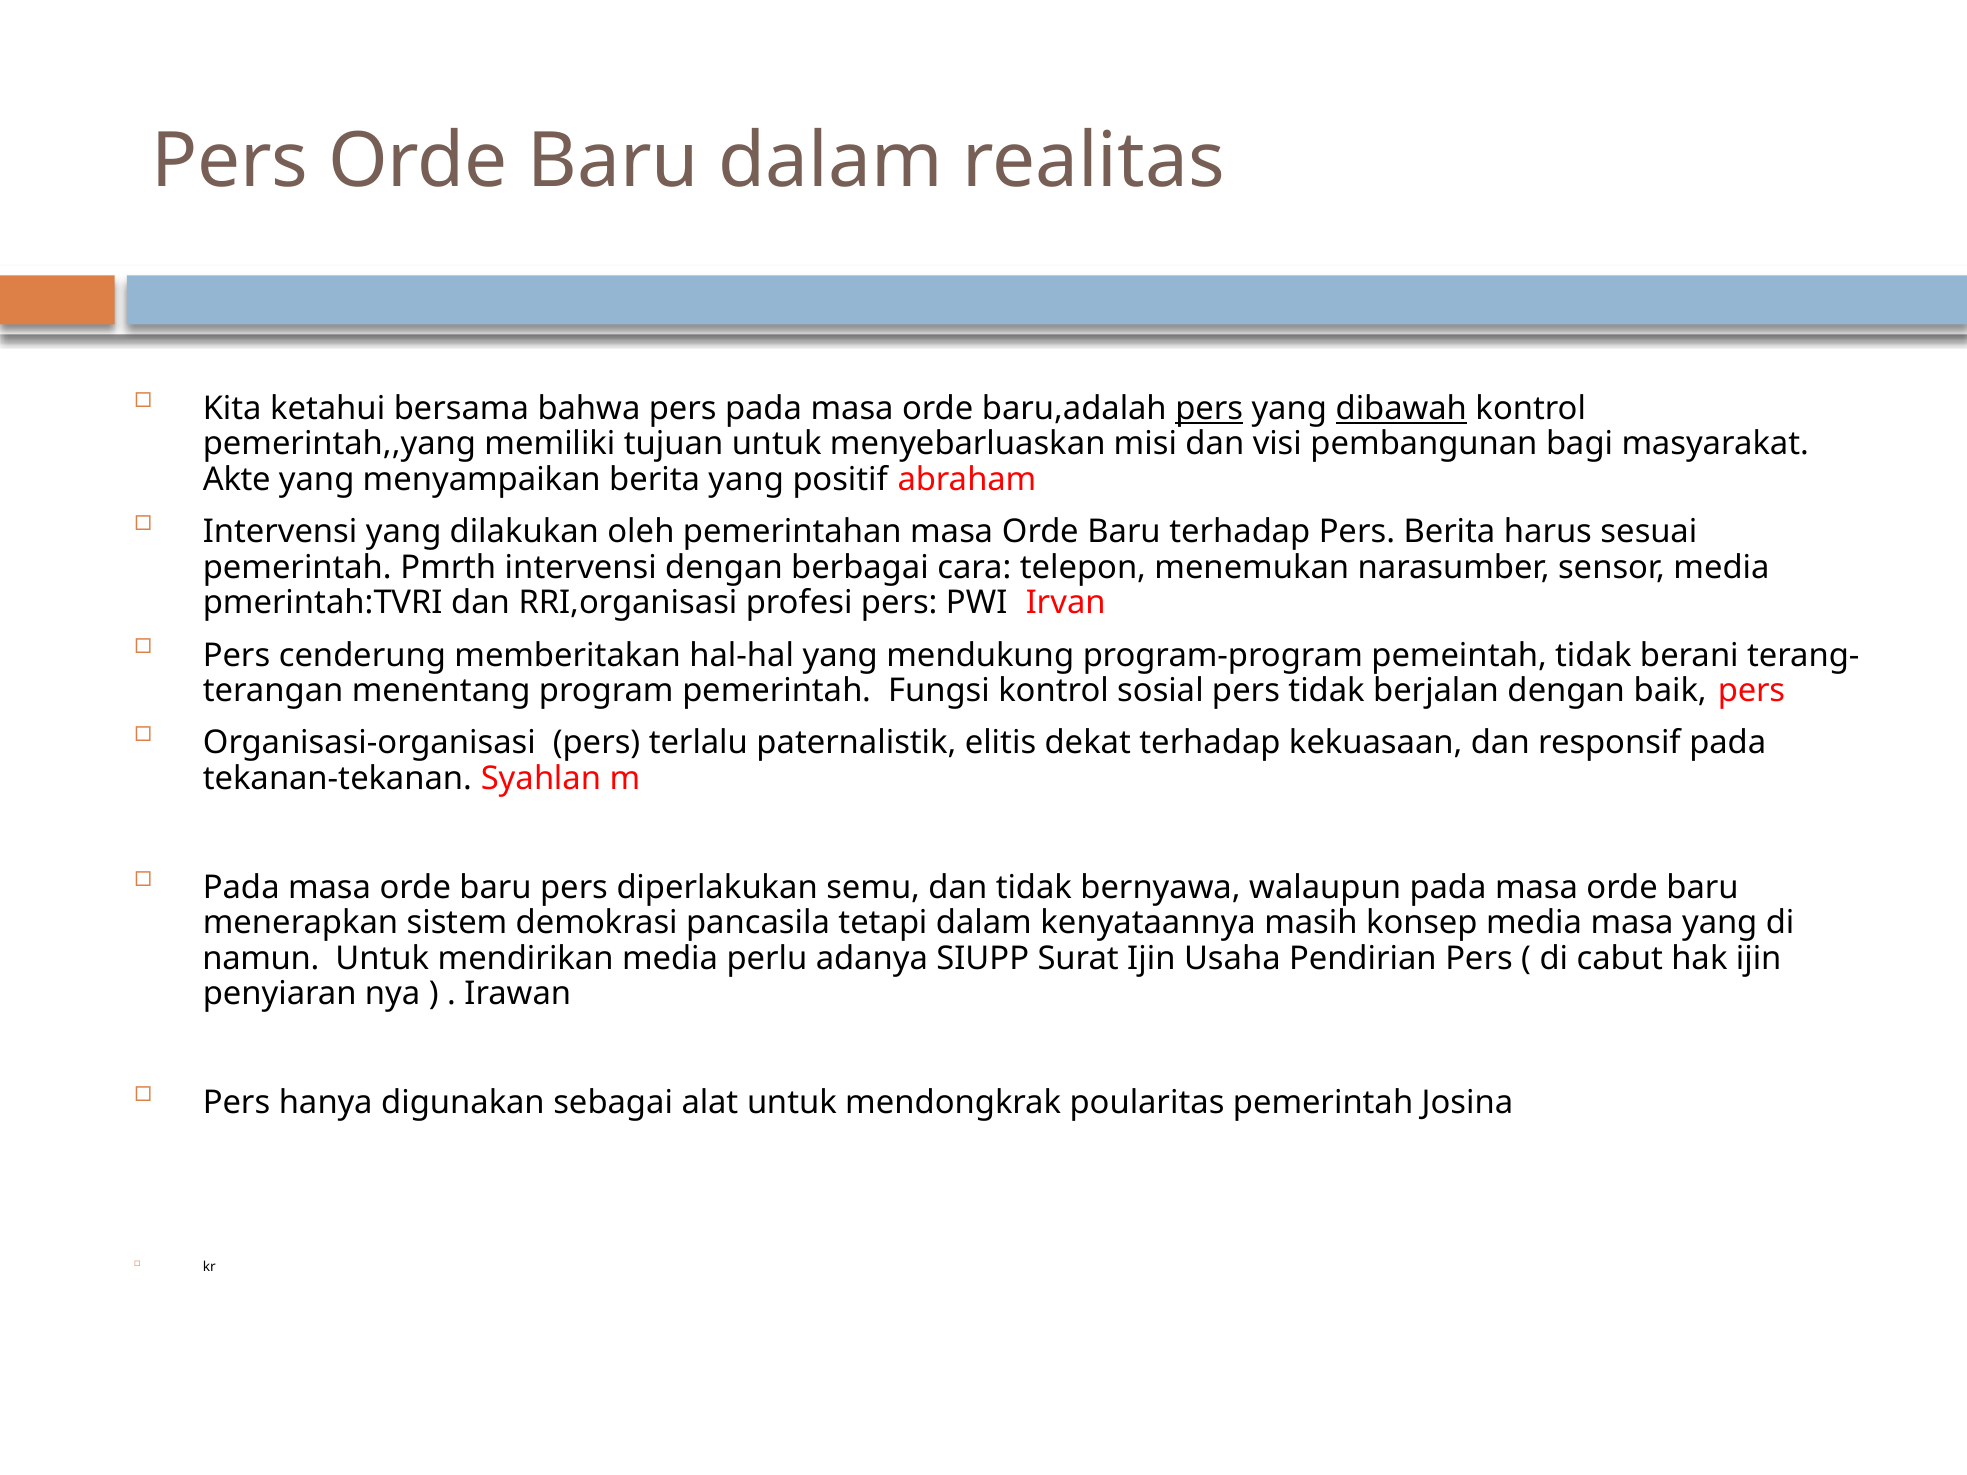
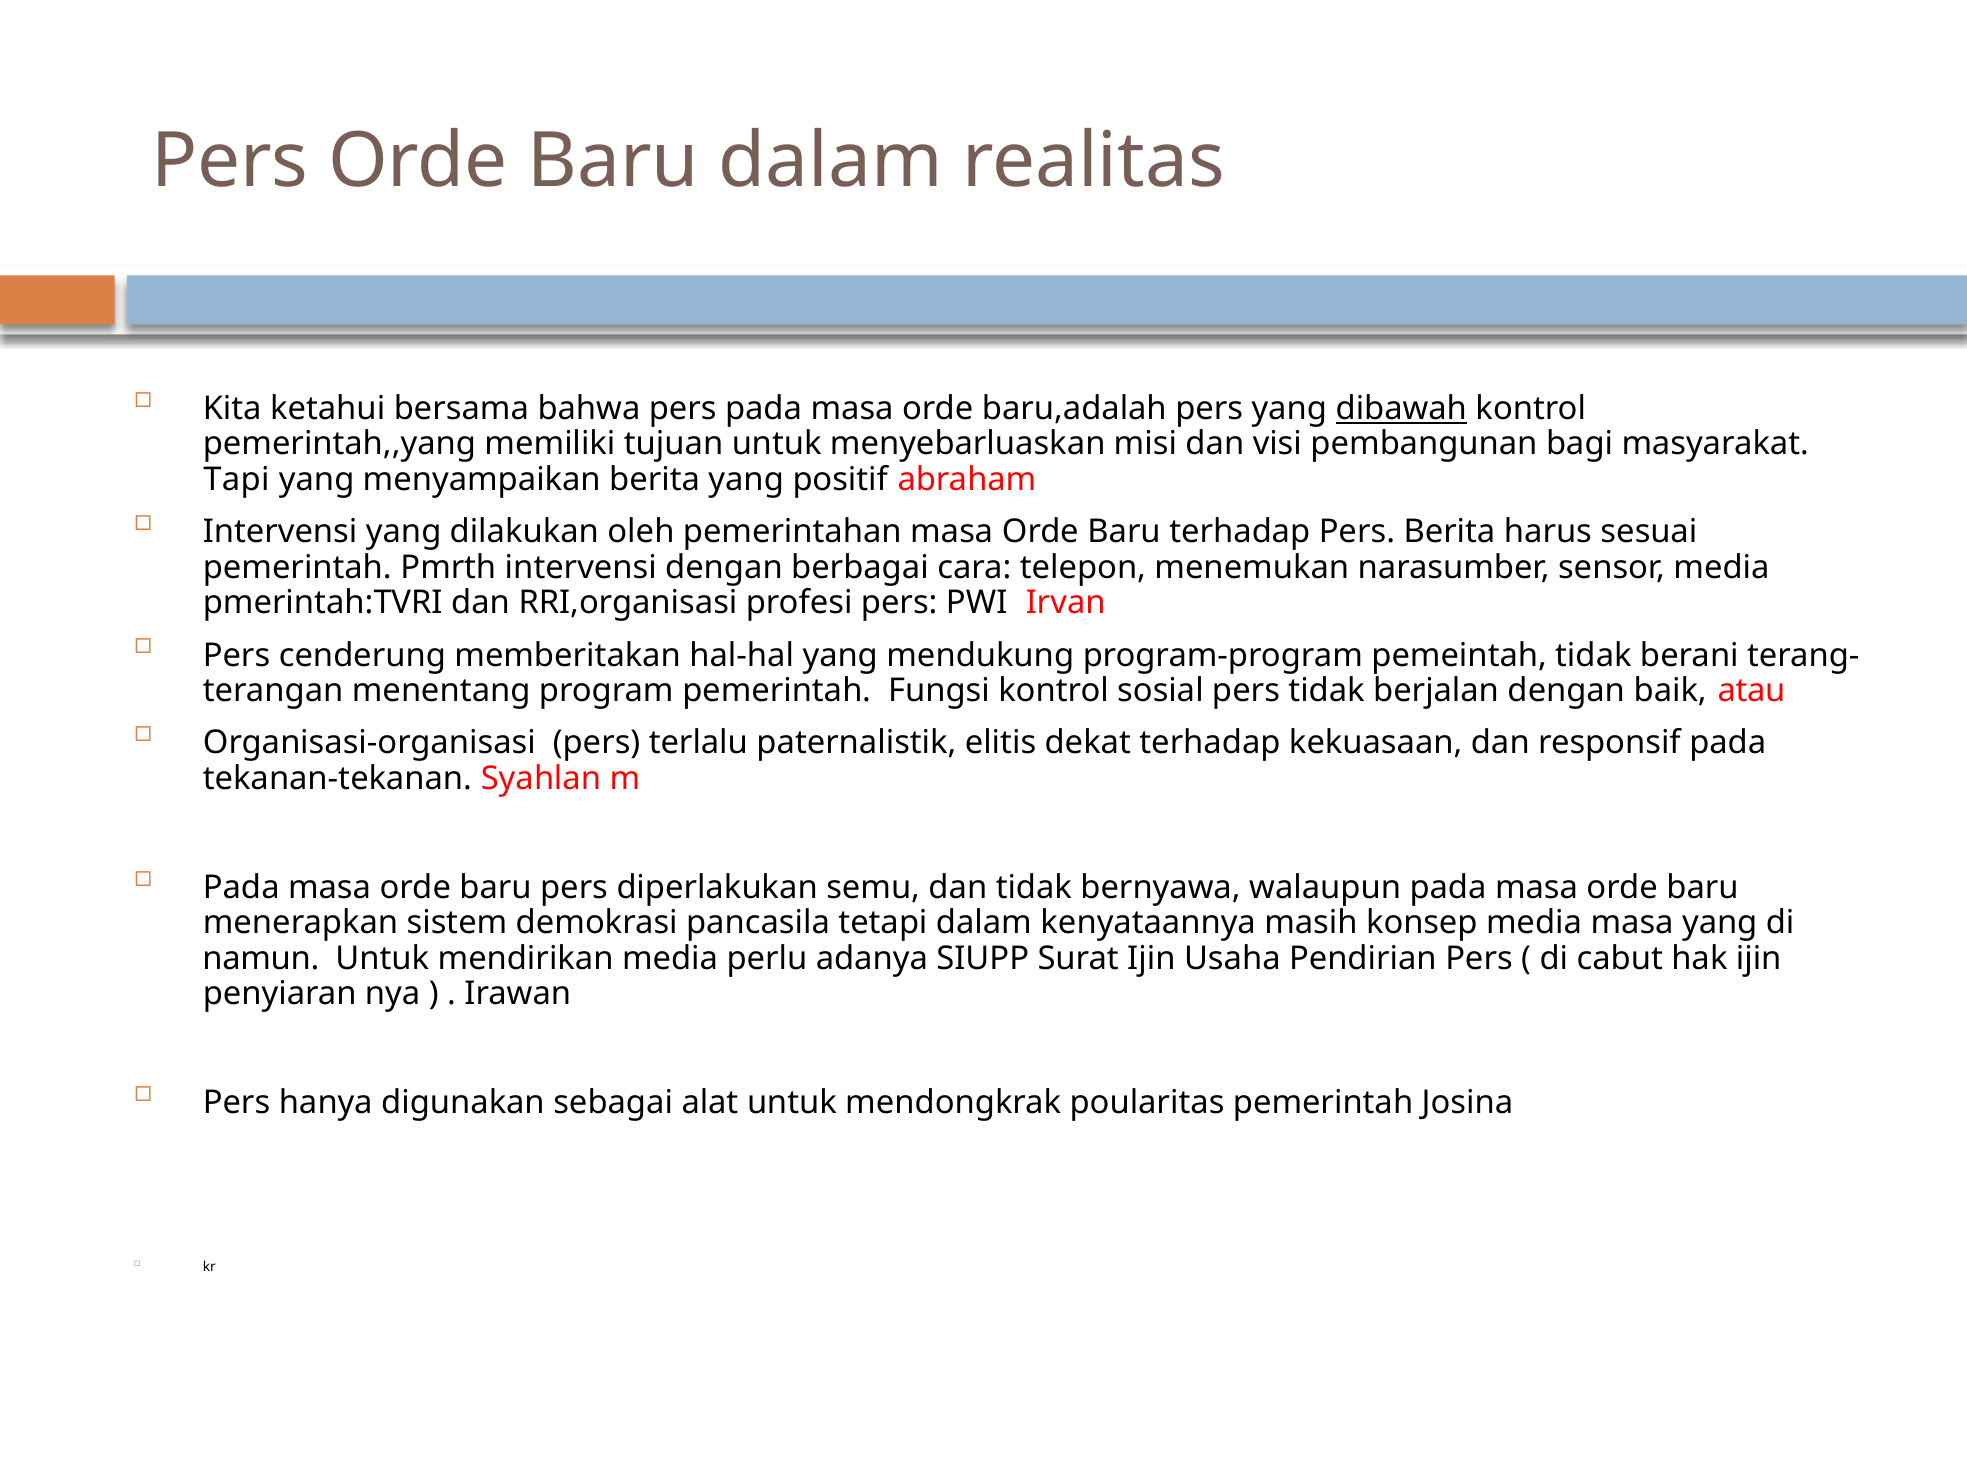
pers underline: present -> none (1209, 409)
Akte: Akte -> Tapi (237, 479)
baik pers: pers -> atau (1751, 691)
